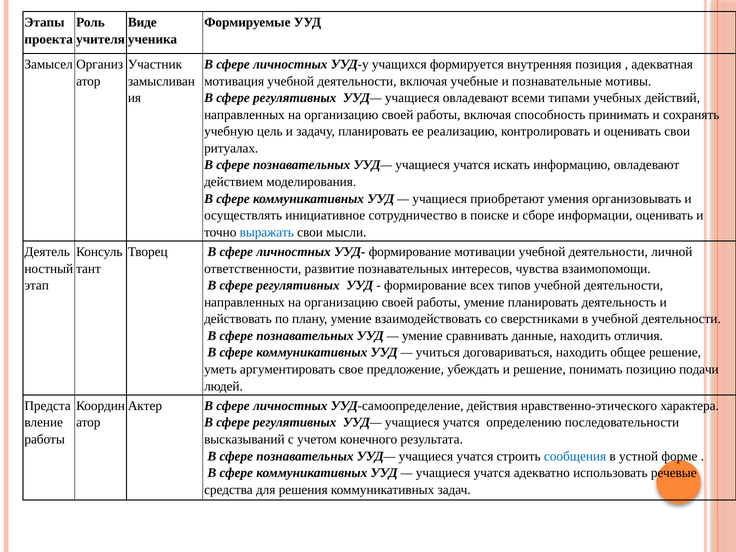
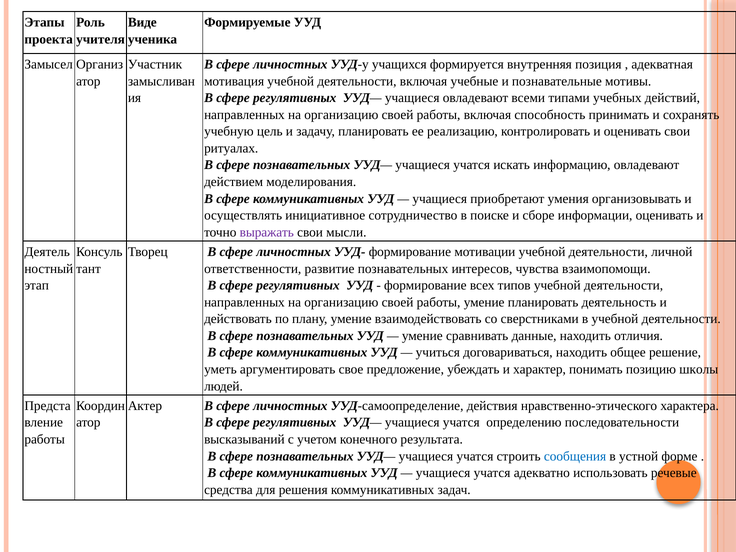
выражать colour: blue -> purple (267, 232)
и решение: решение -> характер (540, 369)
подачи: подачи -> школы (699, 369)
